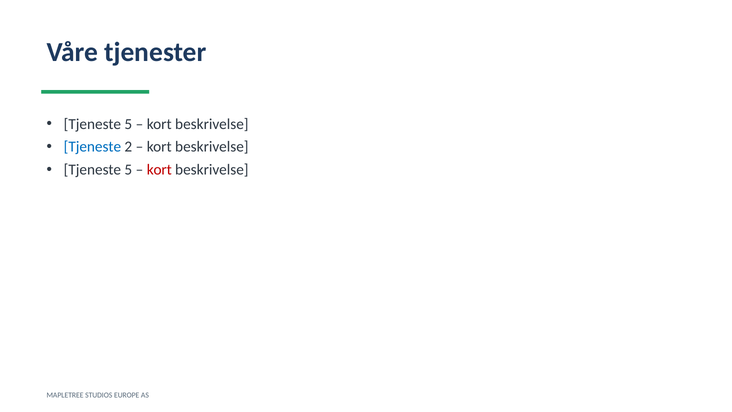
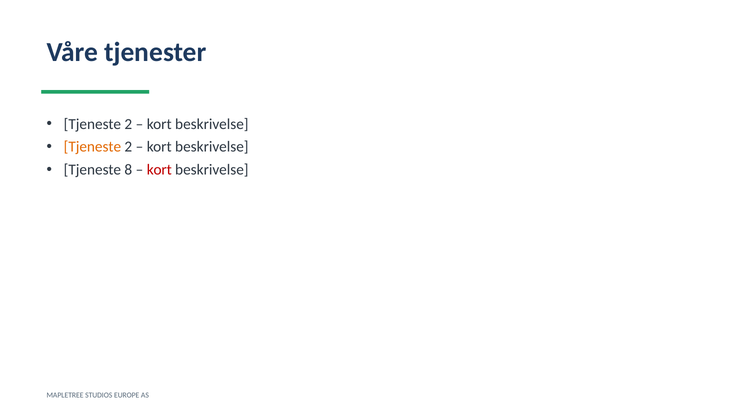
5: 5 -> 2 (128, 124)
Tjeneste colour: blue -> orange (92, 147)
5: 5 -> 8 (128, 170)
